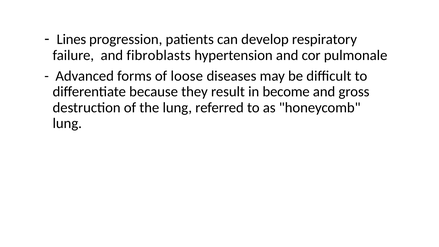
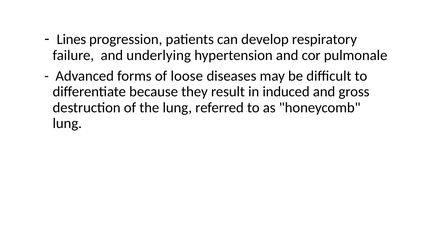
fibroblasts: fibroblasts -> underlying (159, 55)
become: become -> induced (286, 92)
